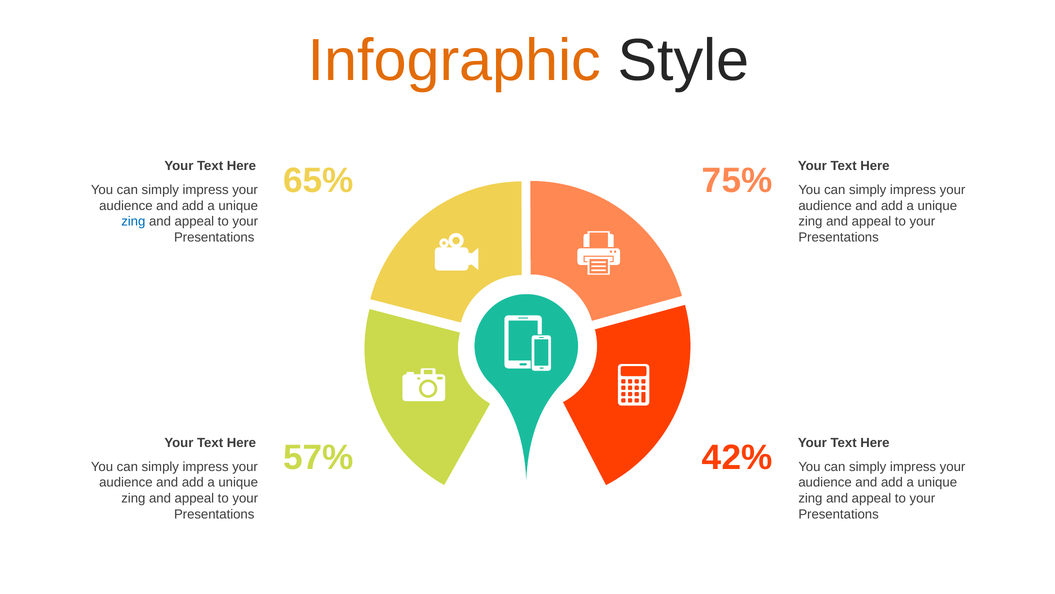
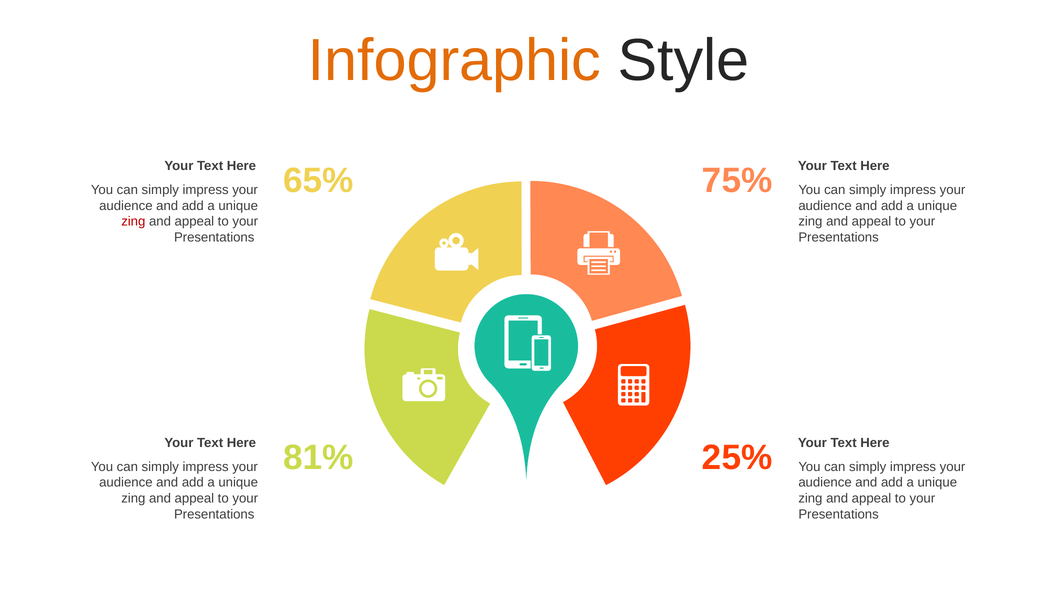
zing colour: blue -> red (133, 221)
57%: 57% -> 81% (318, 457)
42%: 42% -> 25% (737, 457)
